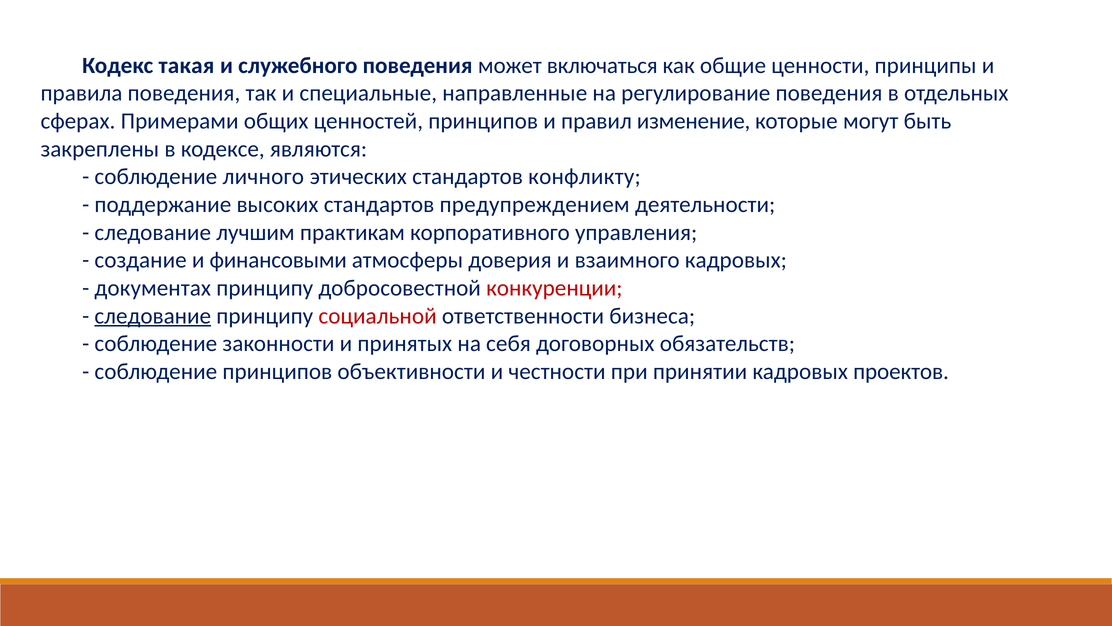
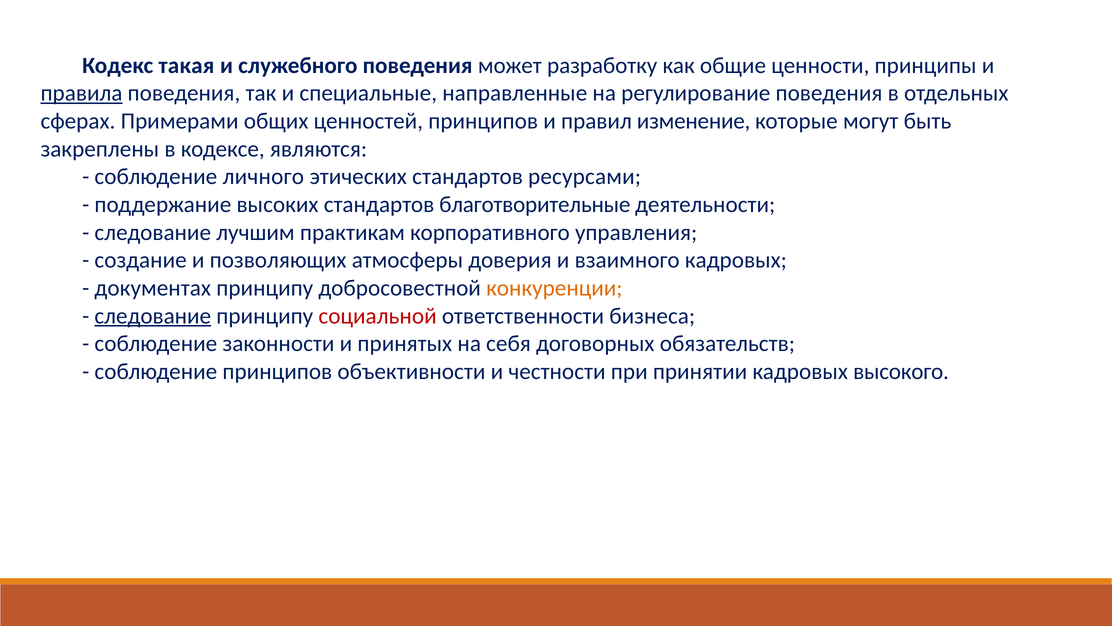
включаться: включаться -> разработку (602, 65)
правила underline: none -> present (81, 93)
конфликту: конфликту -> ресурсами (585, 177)
предупреждением: предупреждением -> благотворительные (535, 204)
финансовыми: финансовыми -> позволяющих (278, 260)
конкуренции colour: red -> orange (554, 288)
проектов: проектов -> высокого (901, 371)
